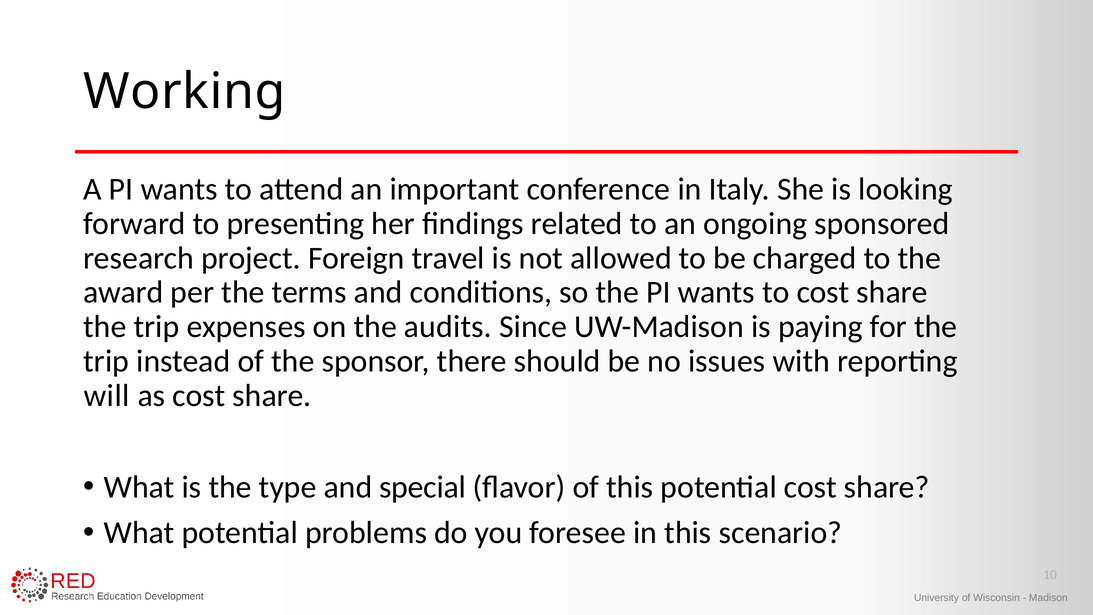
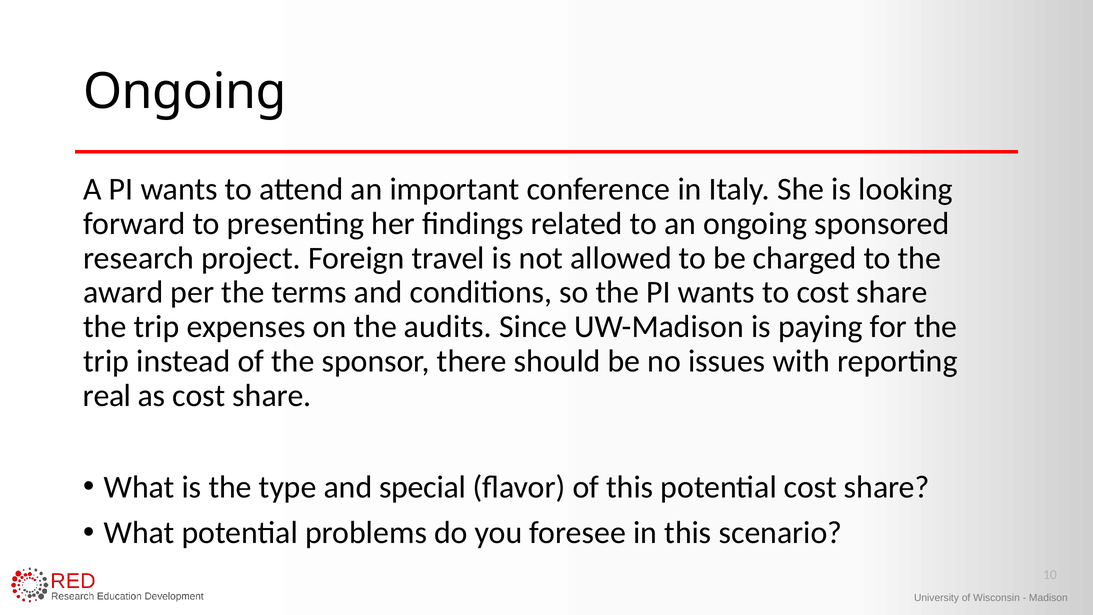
Working: Working -> Ongoing (185, 92)
will: will -> real (107, 395)
